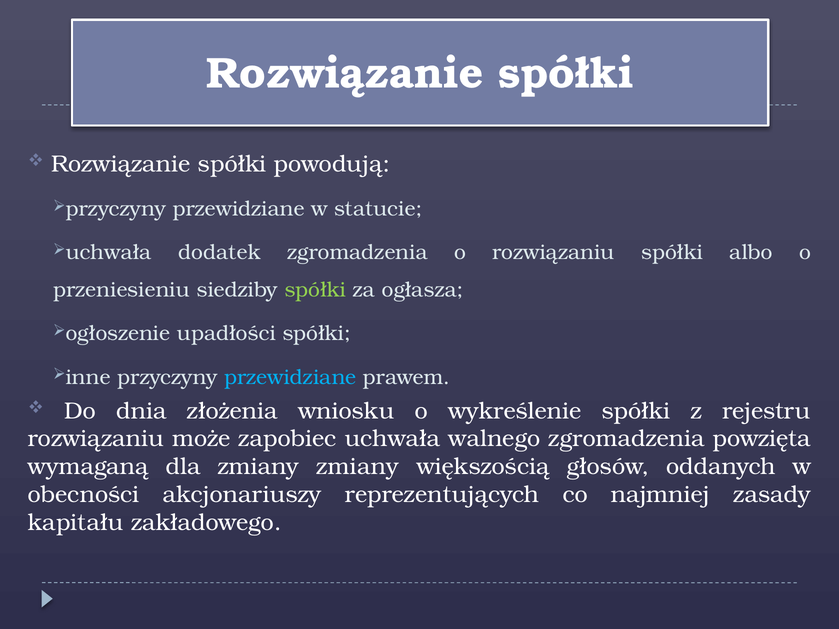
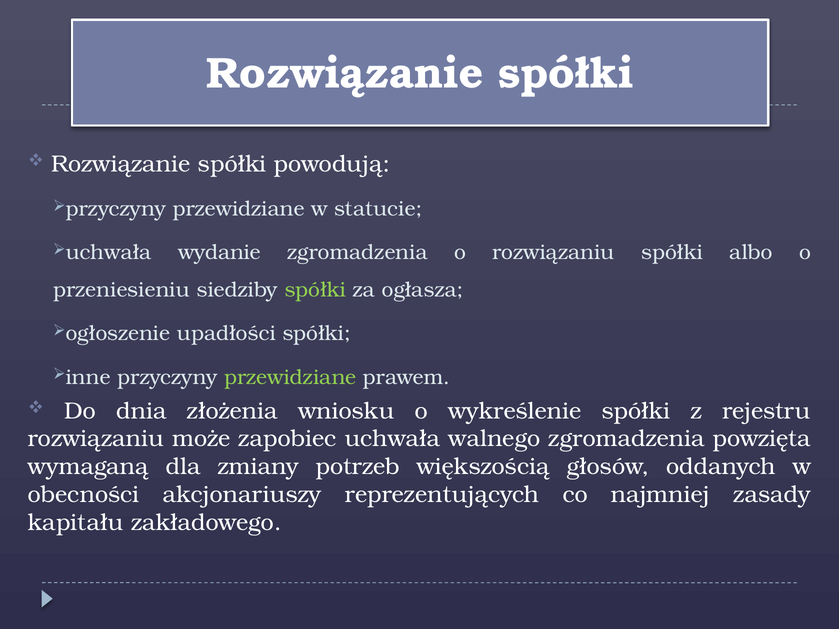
dodatek: dodatek -> wydanie (219, 252)
przewidziane colour: light blue -> light green (290, 377)
zmiany zmiany: zmiany -> potrzeb (358, 467)
